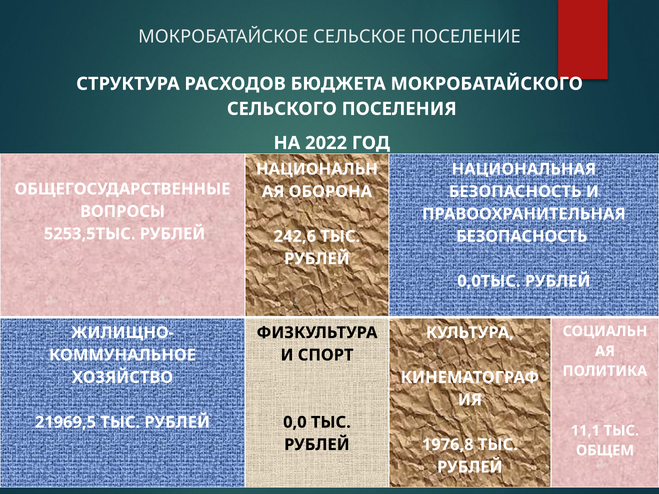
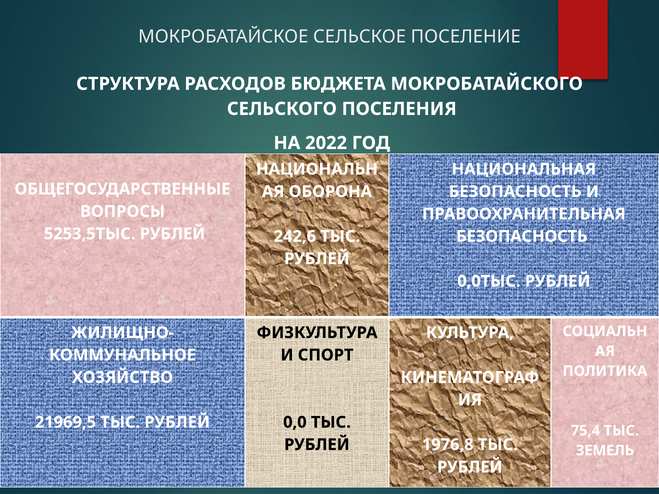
11,1: 11,1 -> 75,4 (585, 431)
ОБЩЕМ: ОБЩЕМ -> ЗЕМЕЛЬ (605, 451)
